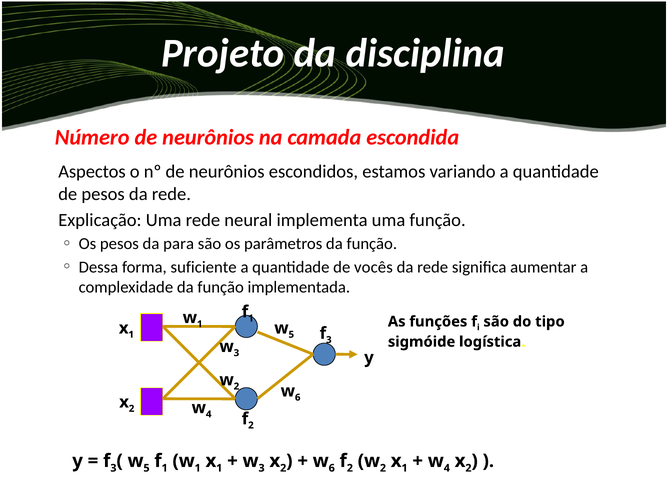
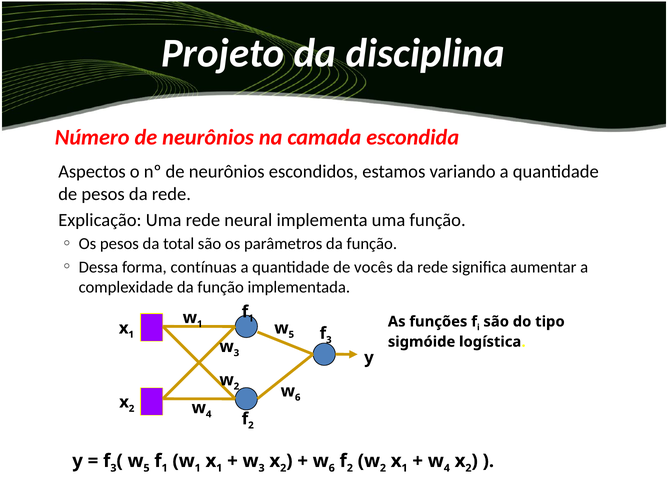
para: para -> total (179, 244)
suficiente: suficiente -> contínuas (204, 267)
